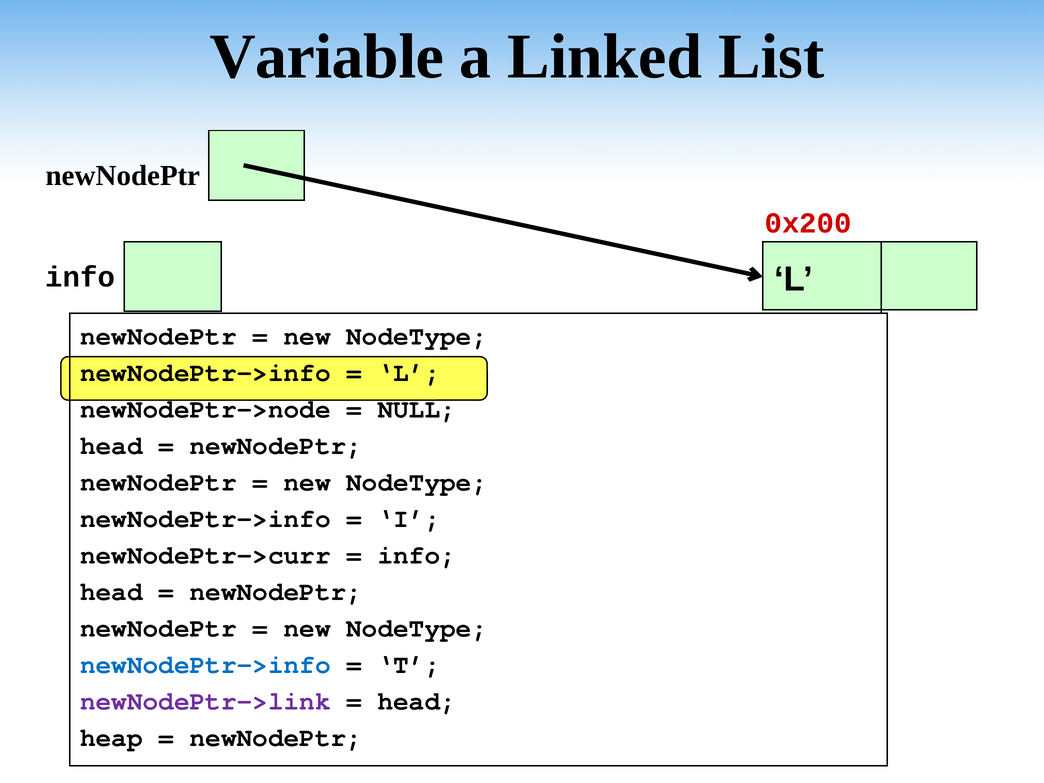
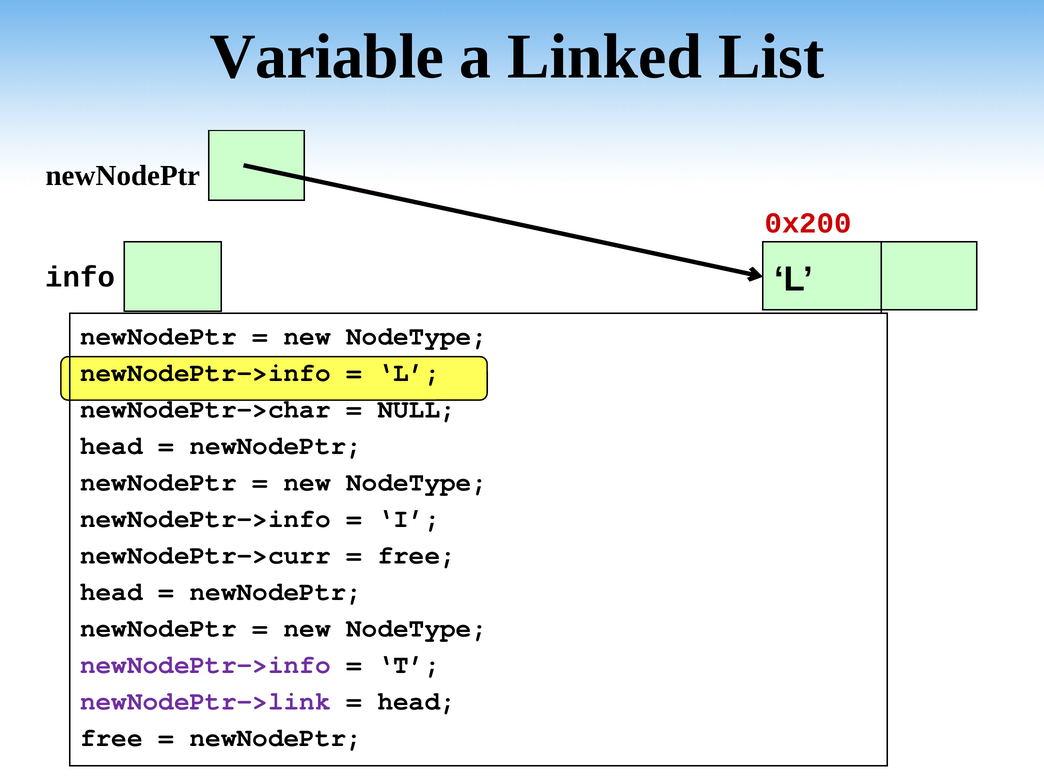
newNodePtr->node: newNodePtr->node -> newNodePtr->char (205, 409)
info: info -> free (417, 555)
newNodePtr->info colour: blue -> purple (205, 665)
heap: heap -> free (111, 738)
